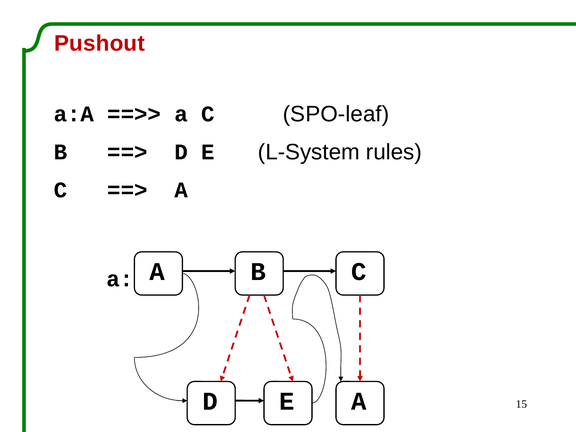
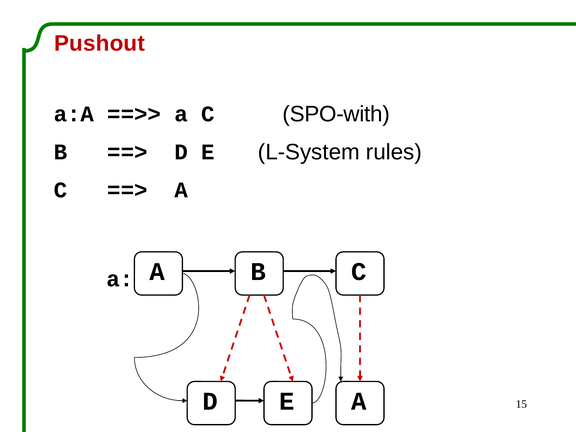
SPO-leaf: SPO-leaf -> SPO-with (336, 114)
